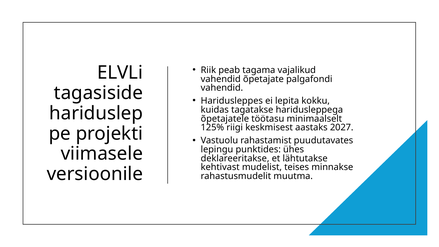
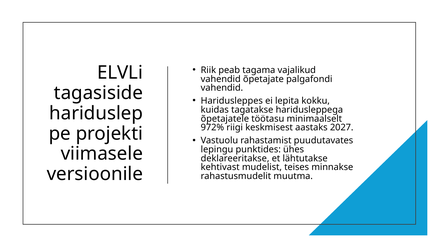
125%: 125% -> 972% (212, 128)
